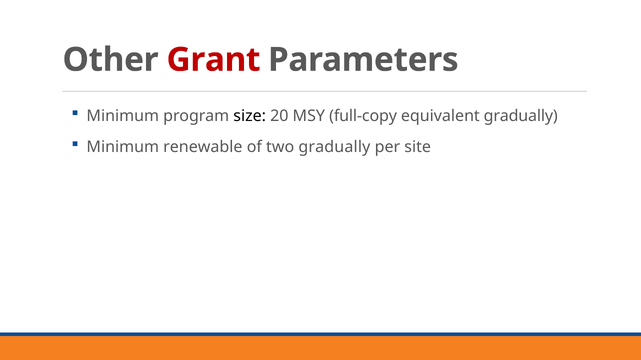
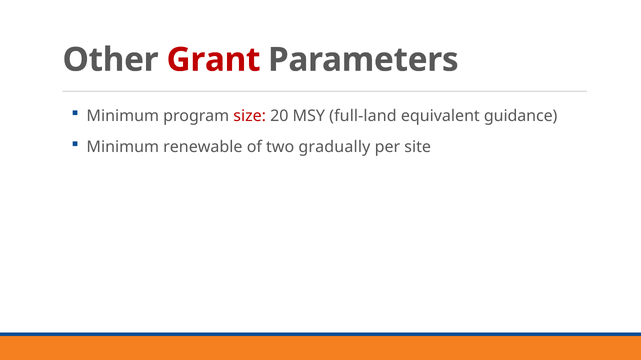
size colour: black -> red (250, 116)
full-copy: full-copy -> full-land (363, 116)
equivalent gradually: gradually -> guidance (521, 116)
